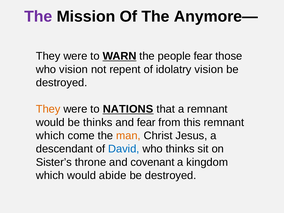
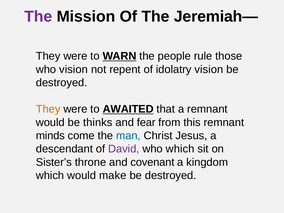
Anymore—: Anymore— -> Jeremiah— (216, 16)
people fear: fear -> rule (203, 56)
NATIONS: NATIONS -> AWAITED (128, 109)
which: which -> minds (50, 136)
man colour: orange -> blue (128, 136)
David colour: blue -> purple (124, 149)
who thinks: thinks -> which (180, 149)
abide: abide -> make (113, 175)
